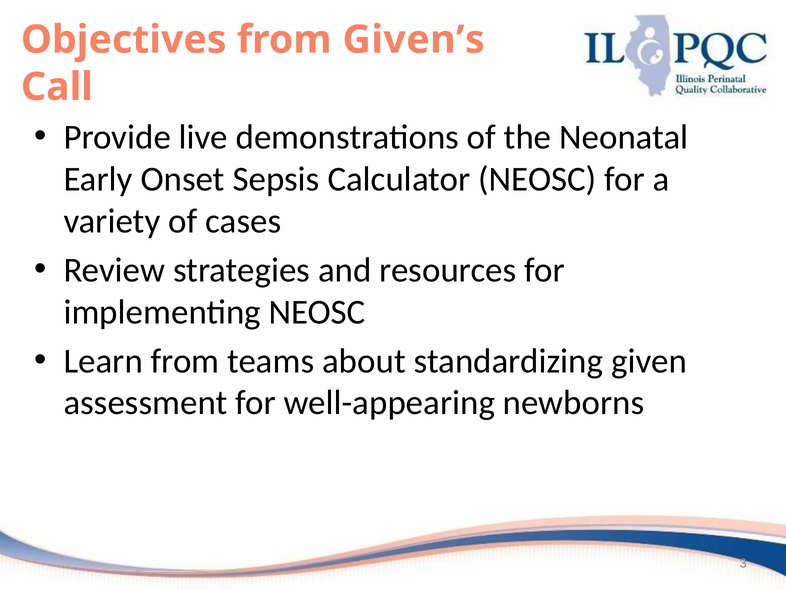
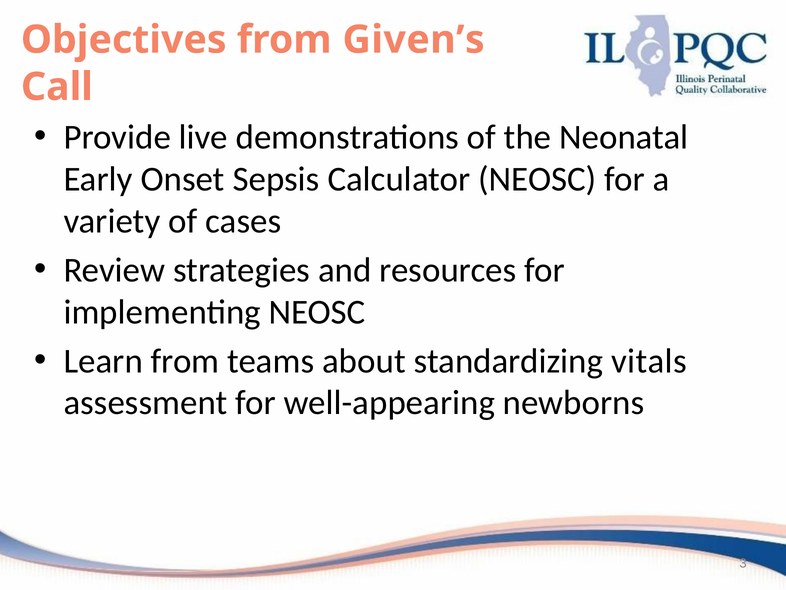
given: given -> vitals (649, 361)
